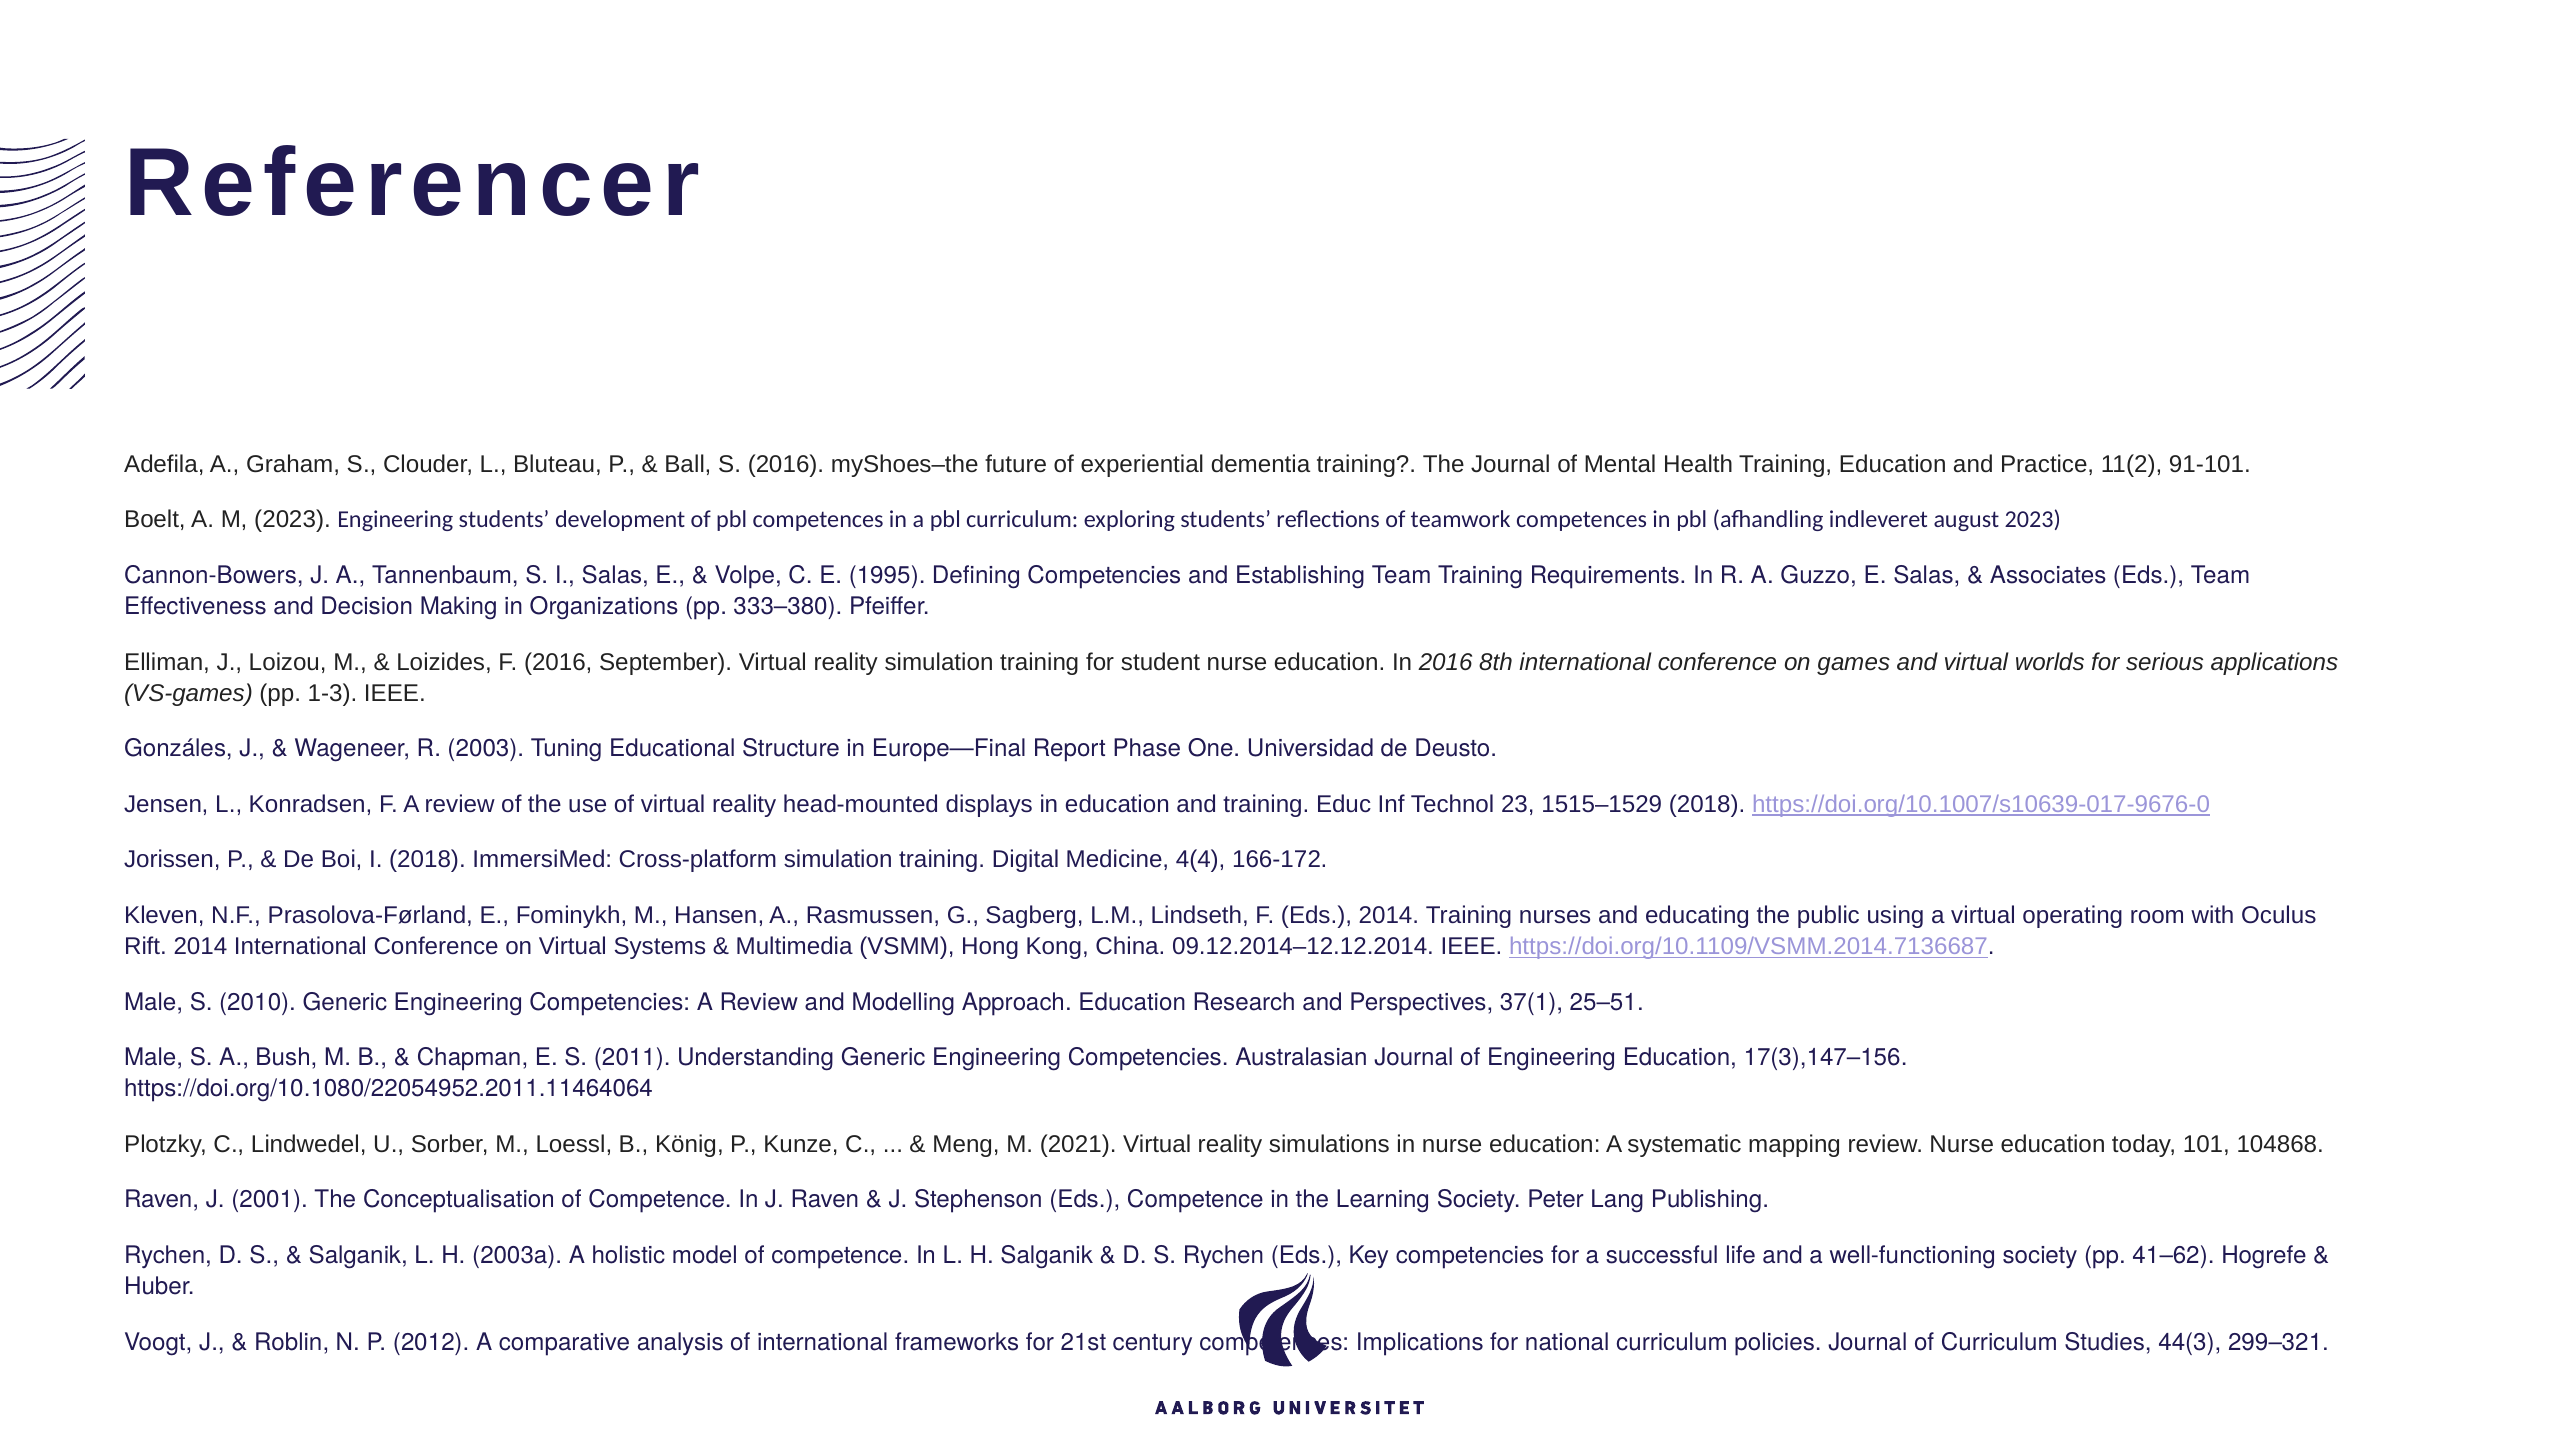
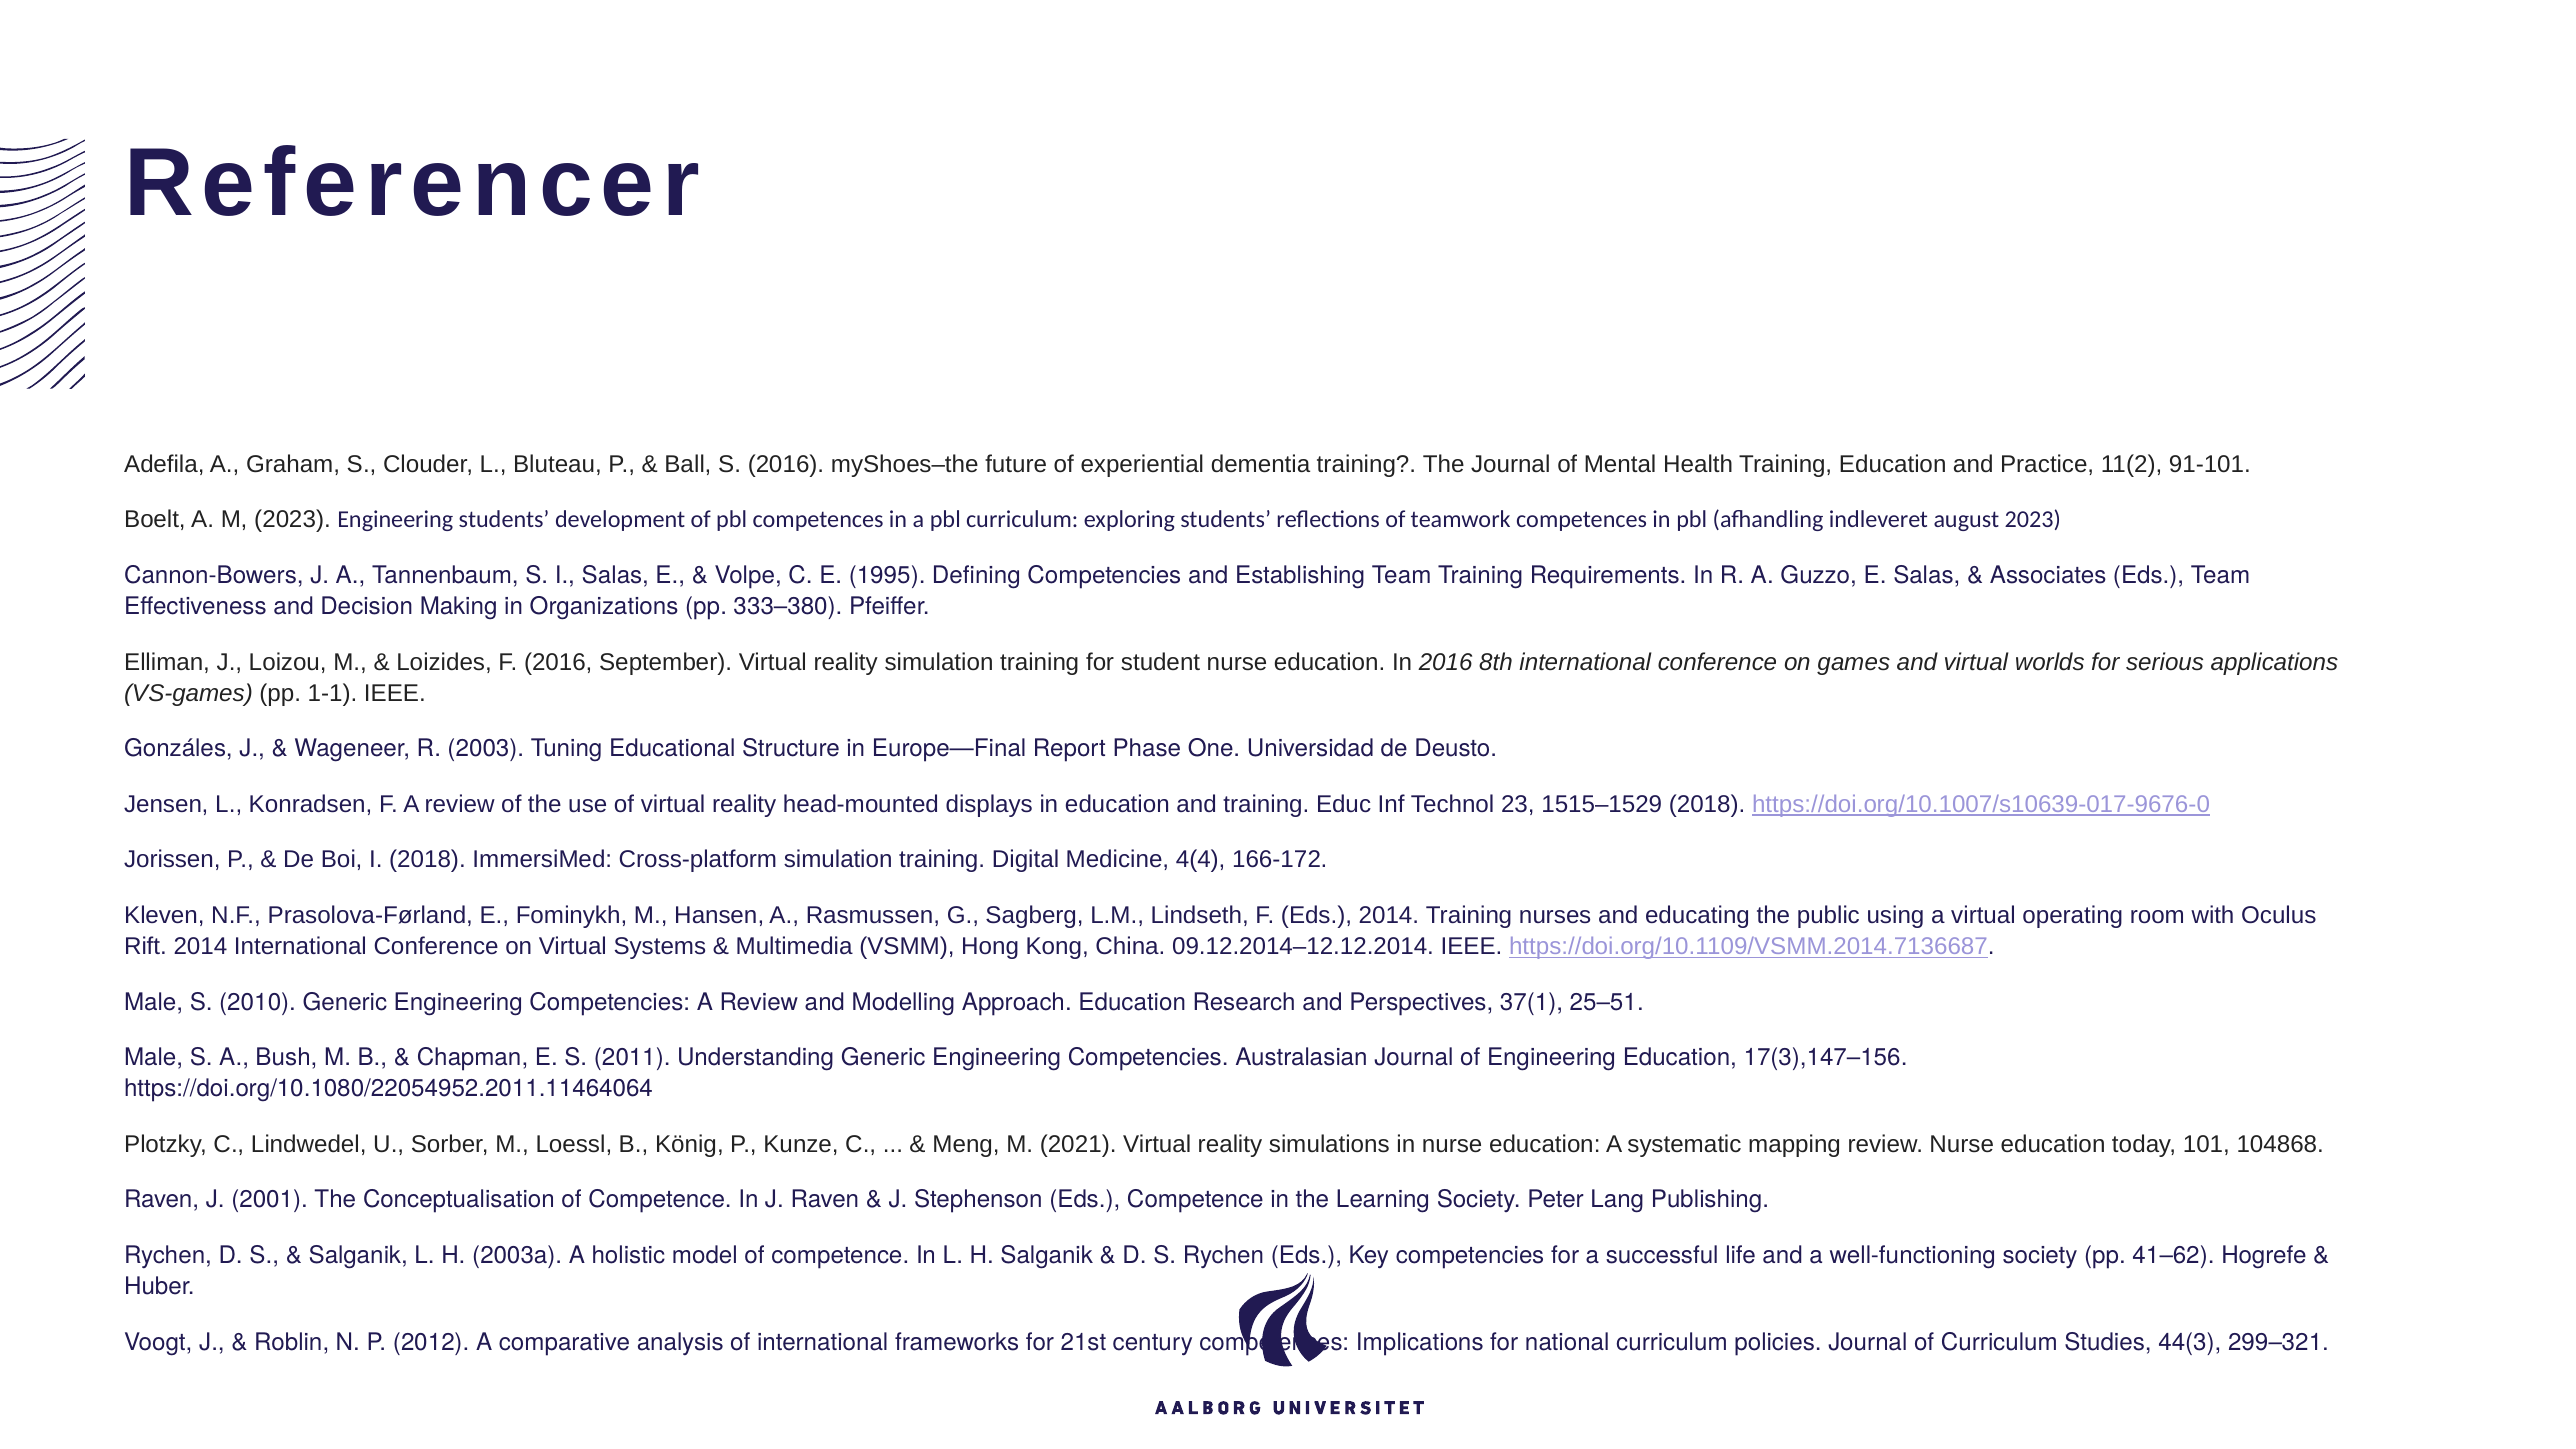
1-3: 1-3 -> 1-1 (333, 694)
